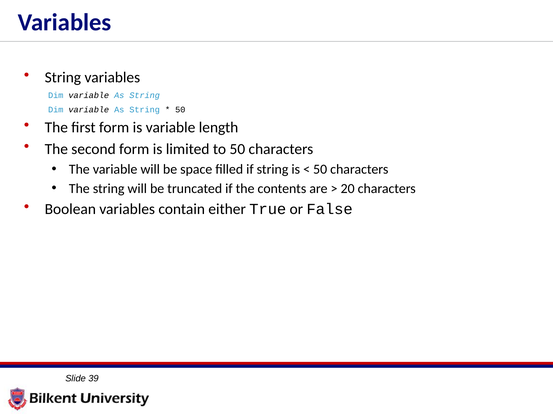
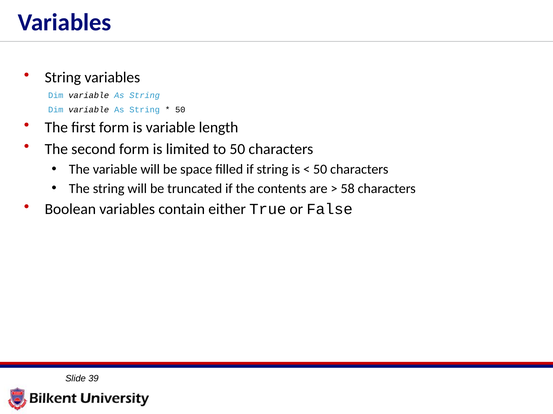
20: 20 -> 58 (348, 189)
